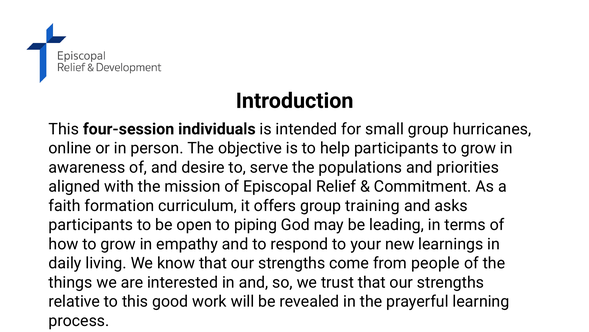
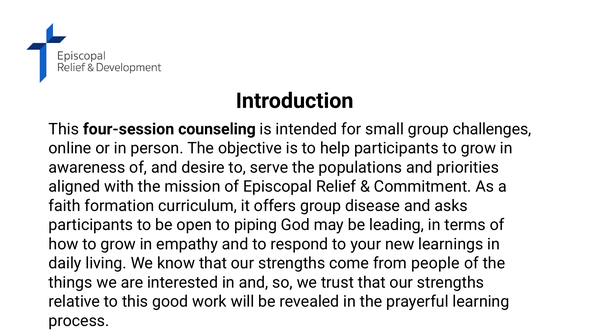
individuals: individuals -> counseling (217, 129)
hurricanes: hurricanes -> challenges (492, 129)
training: training -> disease (373, 205)
